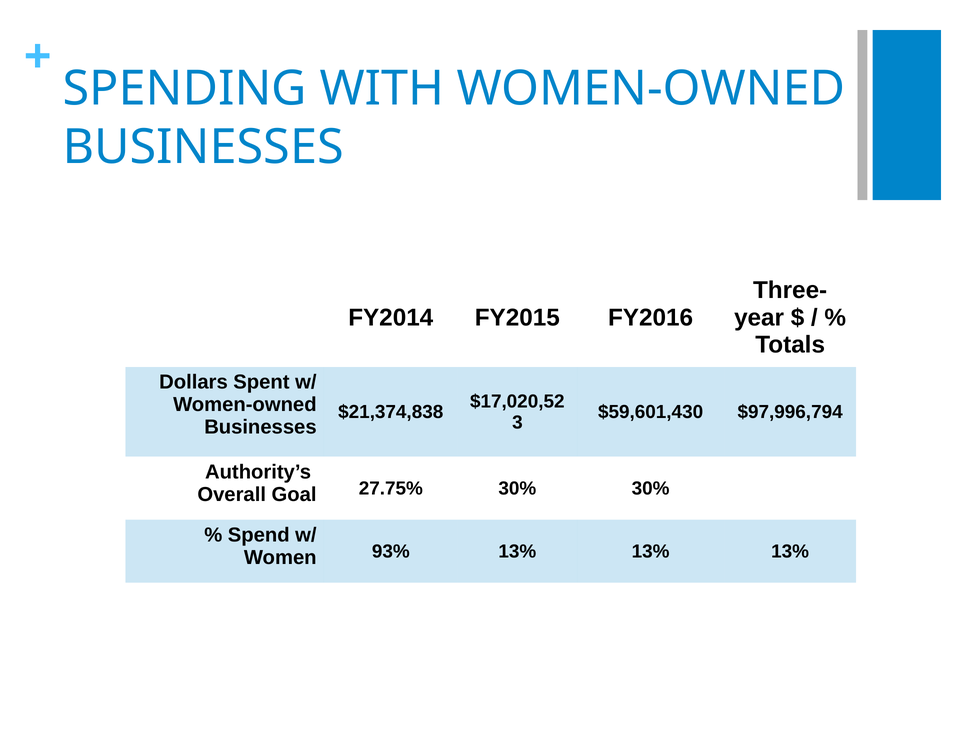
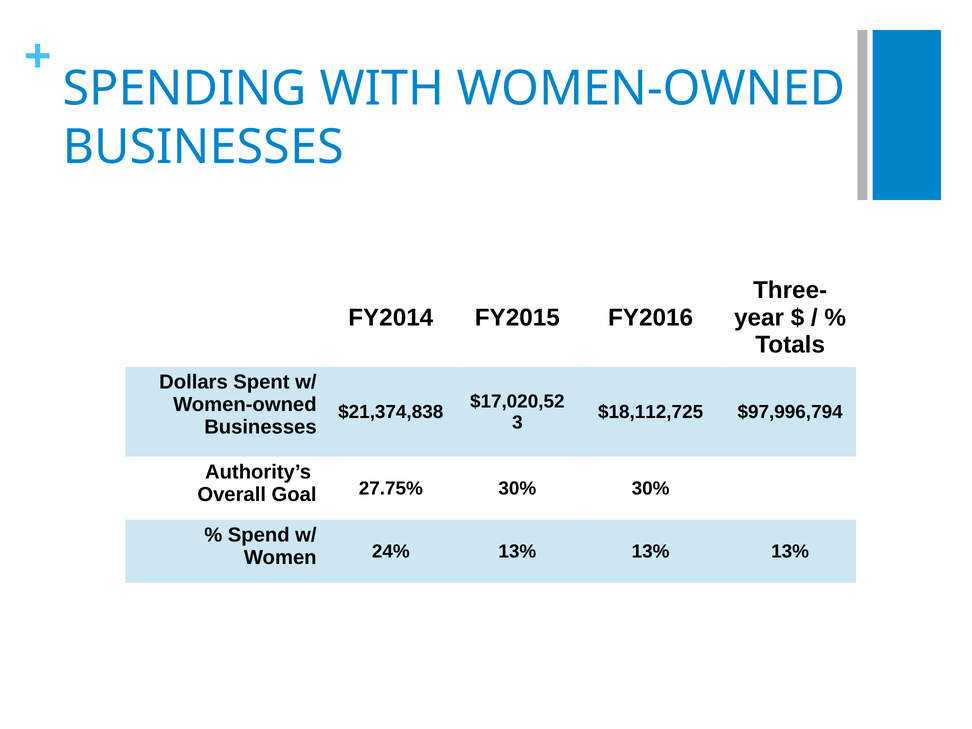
$59,601,430: $59,601,430 -> $18,112,725 (651, 412)
93%: 93% -> 24% (391, 552)
